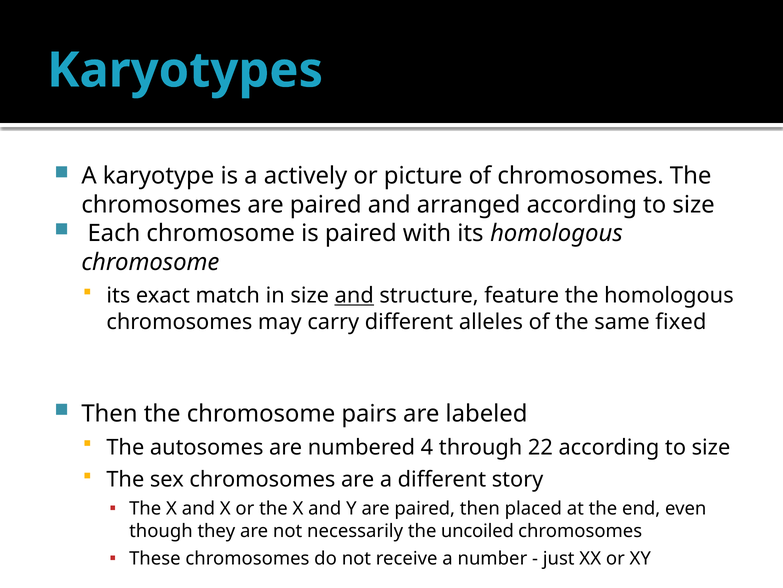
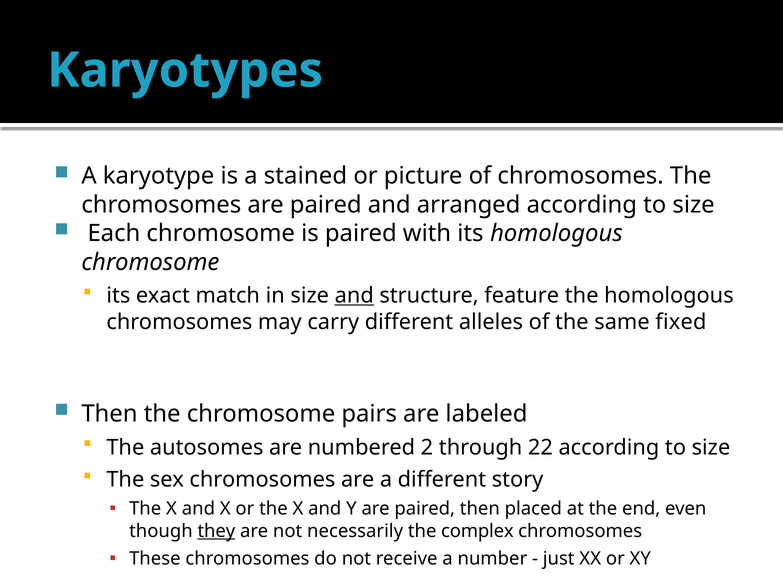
actively: actively -> stained (305, 176)
4: 4 -> 2 (427, 447)
they underline: none -> present (216, 530)
uncoiled: uncoiled -> complex (477, 530)
